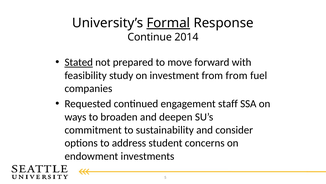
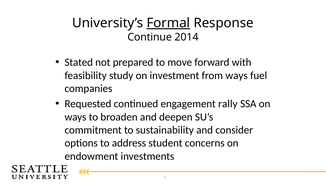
Stated underline: present -> none (79, 62)
from from: from -> ways (237, 75)
staff: staff -> rally (228, 103)
